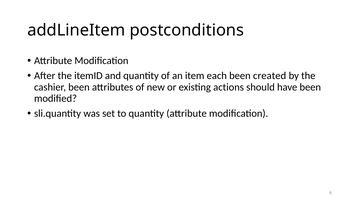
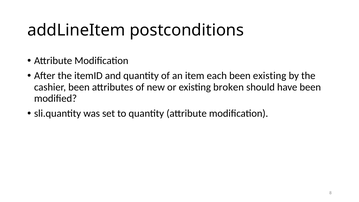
been created: created -> existing (270, 76)
actions: actions -> broken (229, 87)
